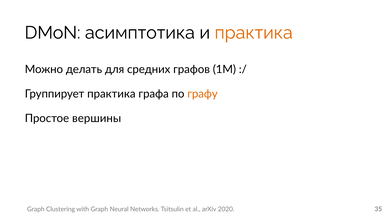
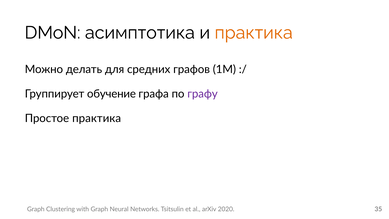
Группирует практика: практика -> обучение (111, 94)
графу colour: orange -> purple (203, 94)
Простое вершины: вершины -> практика (97, 118)
